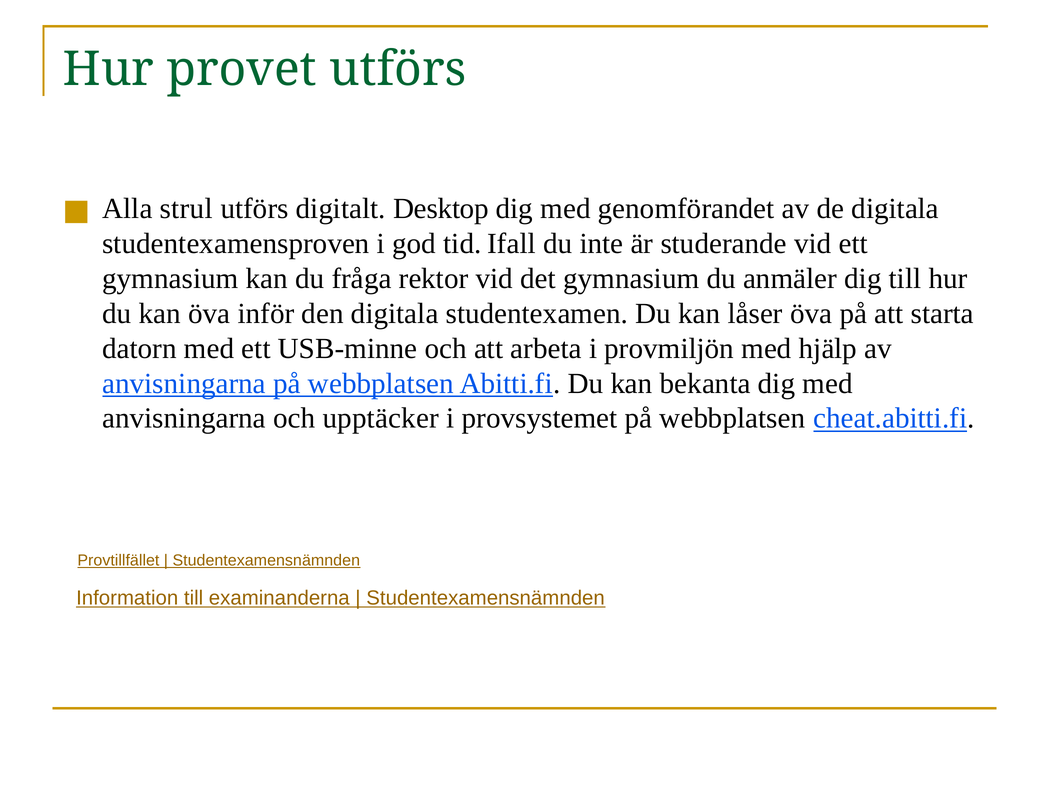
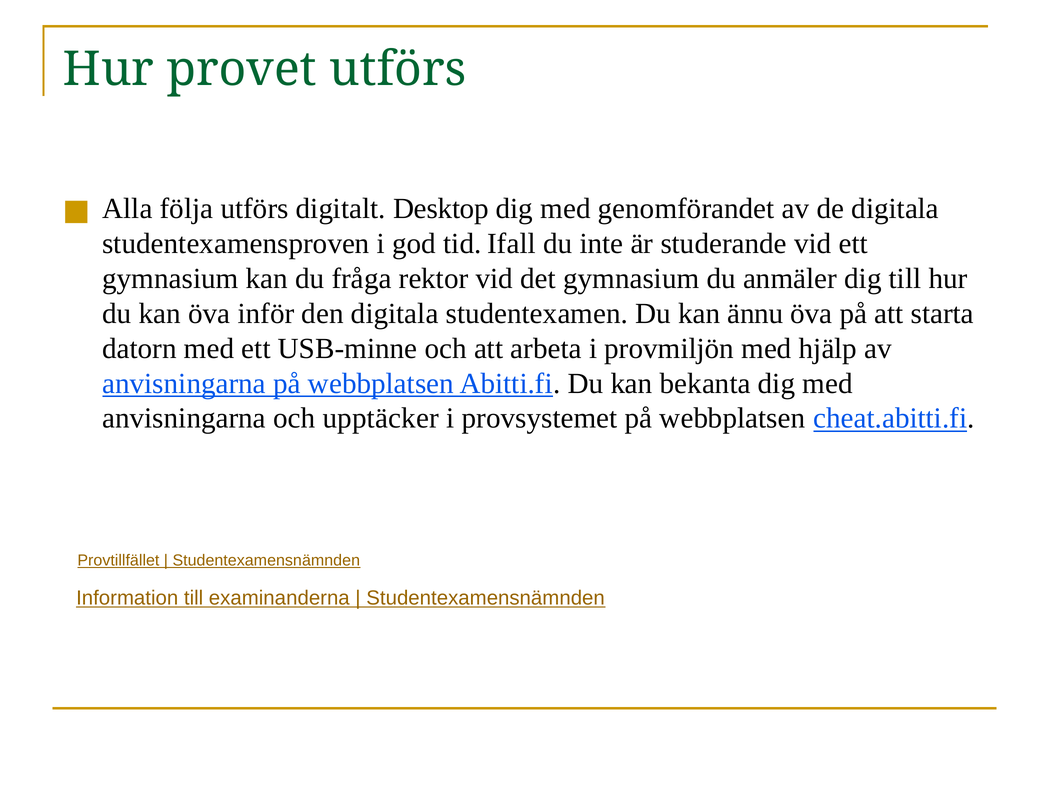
strul: strul -> följa (186, 208)
låser: låser -> ännu (755, 313)
